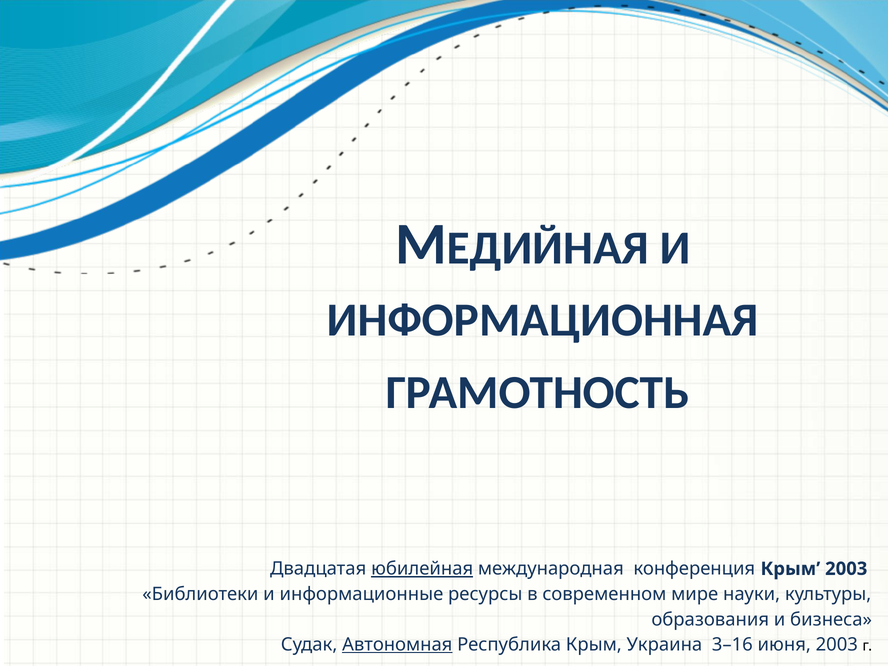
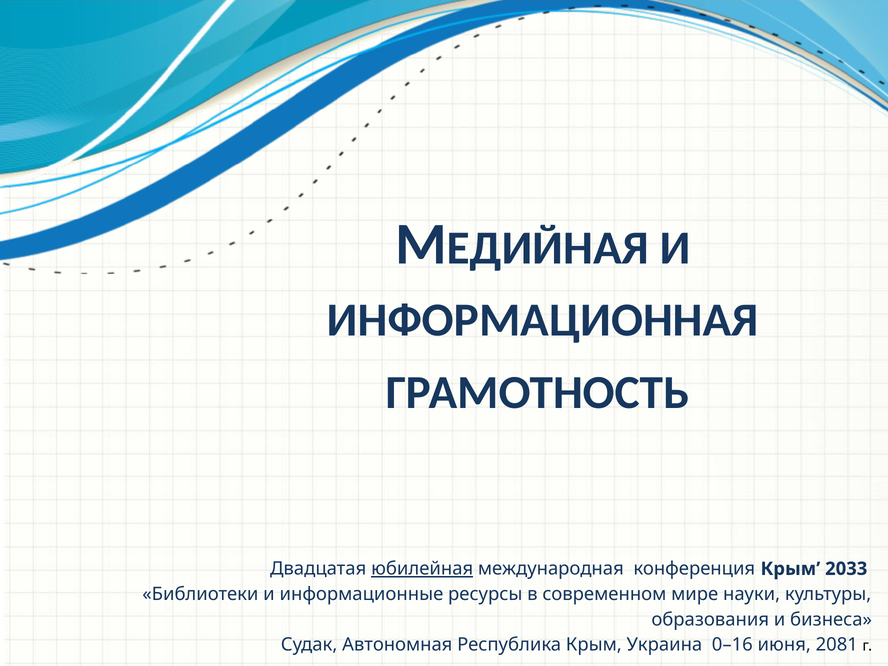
Крым 2003: 2003 -> 2033 (846, 569)
Автономная underline: present -> none (397, 645)
3–16: 3–16 -> 0–16 (732, 645)
июня 2003: 2003 -> 2081 (837, 645)
